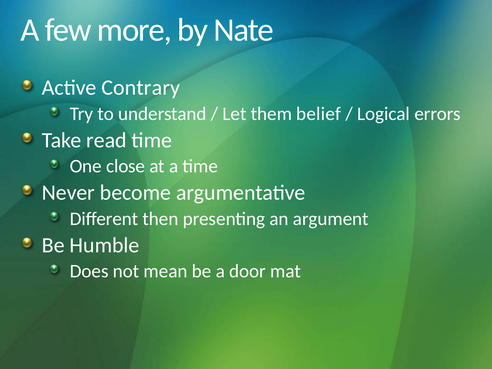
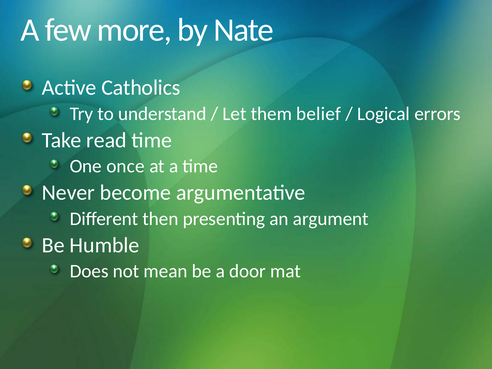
Contrary: Contrary -> Catholics (141, 88)
close: close -> once (125, 166)
